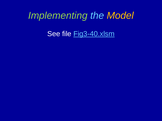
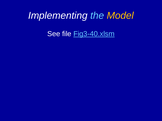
Implementing colour: light green -> white (58, 16)
